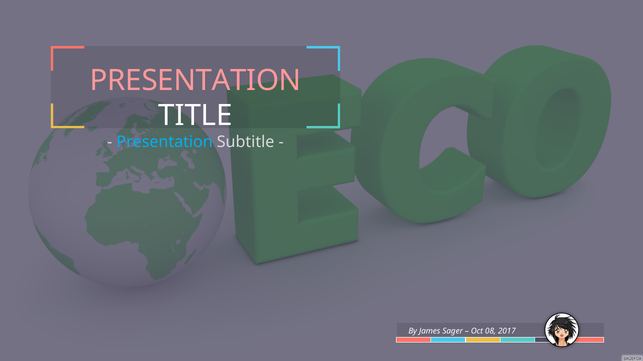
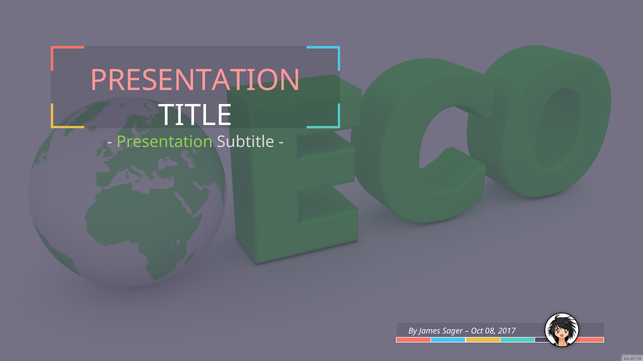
Presentation colour: light blue -> light green (165, 142)
